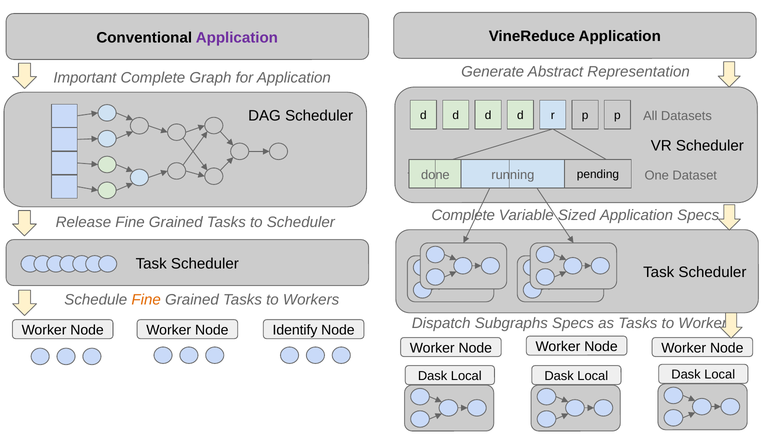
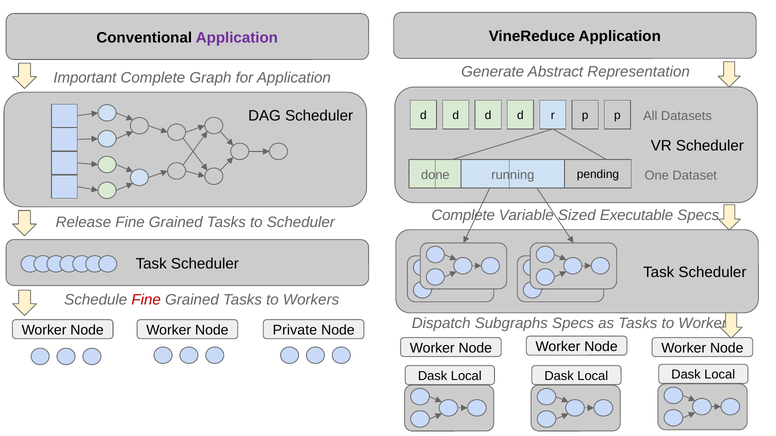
Sized Application: Application -> Executable (637, 216)
Fine colour: orange -> red (146, 300)
Identify: Identify -> Private (295, 331)
